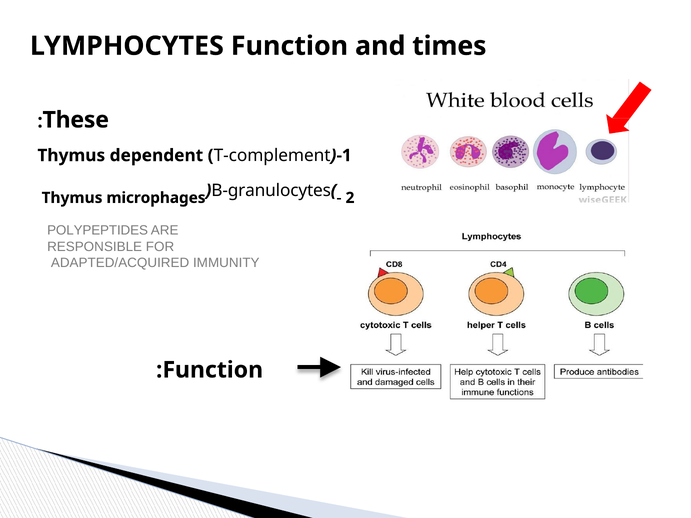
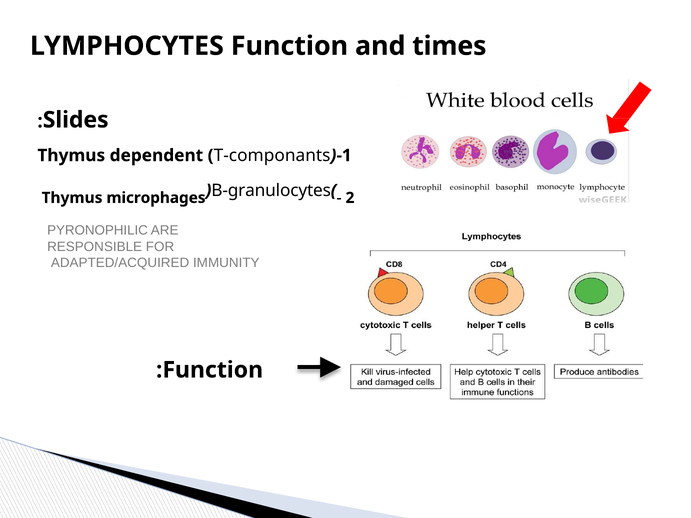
These: These -> Slides (76, 120)
T-complement: T-complement -> T-componants (272, 156)
POLYPEPTIDES: POLYPEPTIDES -> PYRONOPHILIC (98, 231)
